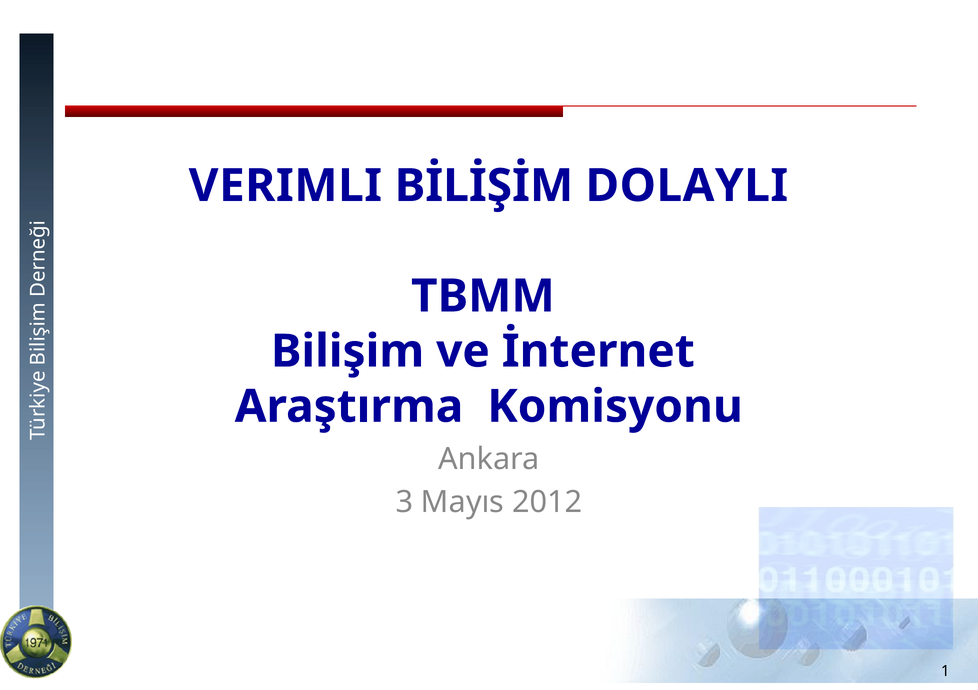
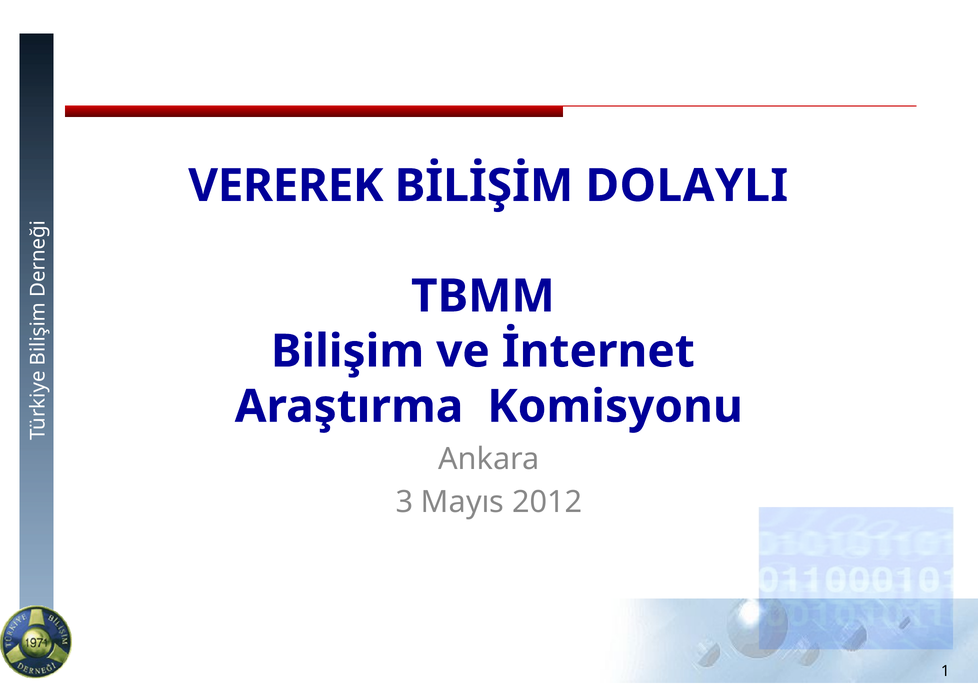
VERIMLI: VERIMLI -> VEREREK (286, 186)
